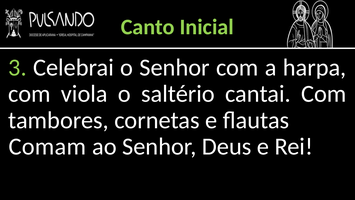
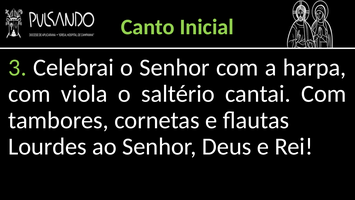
Comam: Comam -> Lourdes (47, 146)
